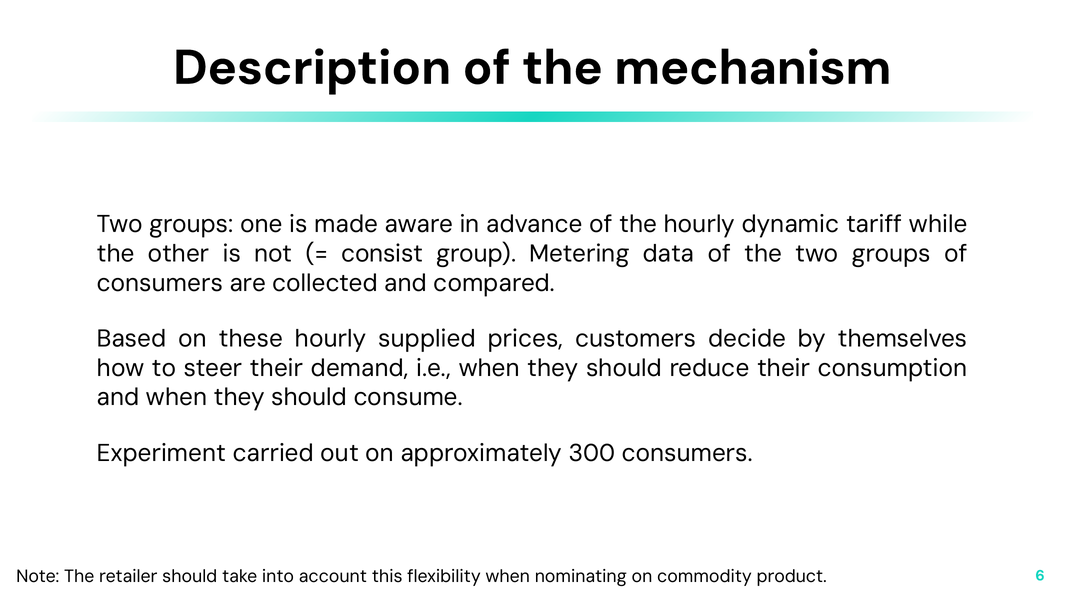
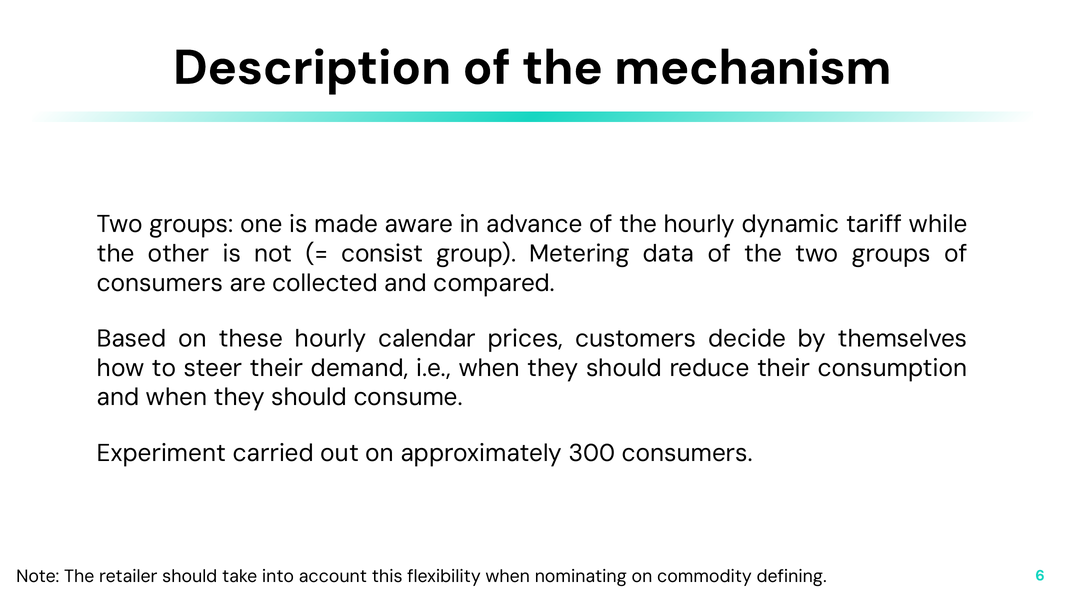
supplied: supplied -> calendar (427, 339)
product: product -> defining (792, 577)
